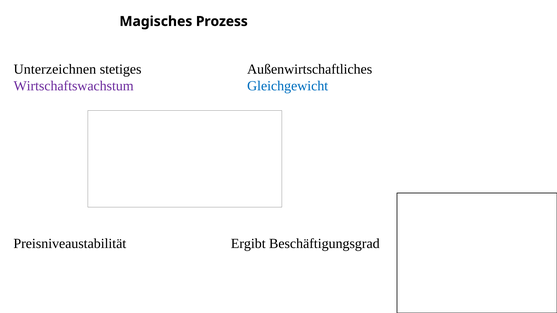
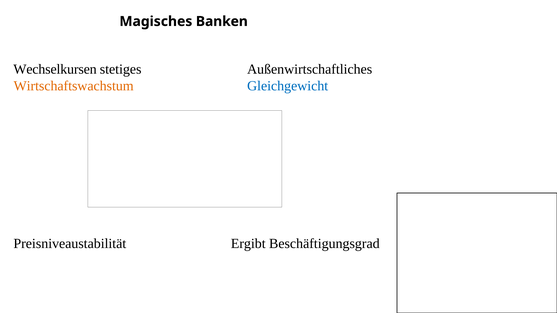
Prozess: Prozess -> Banken (222, 21)
Unterzeichnen: Unterzeichnen -> Wechselkursen (55, 69)
Wirtschaftswachstum colour: purple -> orange (74, 86)
